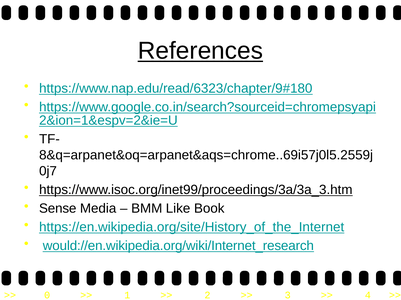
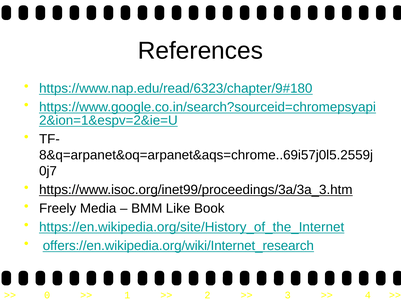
References underline: present -> none (200, 51)
Sense: Sense -> Freely (58, 209)
would://en.wikipedia.org/wiki/Internet_research: would://en.wikipedia.org/wiki/Internet_research -> offers://en.wikipedia.org/wiki/Internet_research (178, 246)
